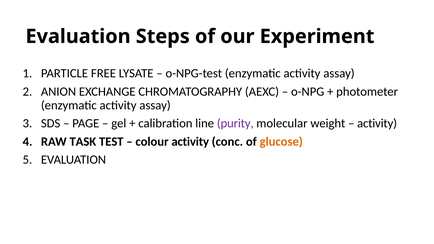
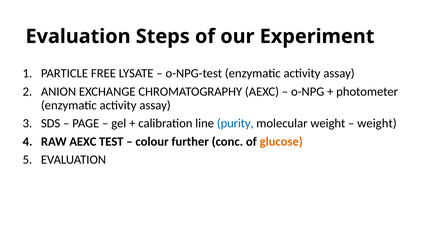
purity colour: purple -> blue (235, 123)
activity: activity -> weight (377, 123)
RAW TASK: TASK -> AEXC (83, 142)
colour activity: activity -> further (190, 142)
